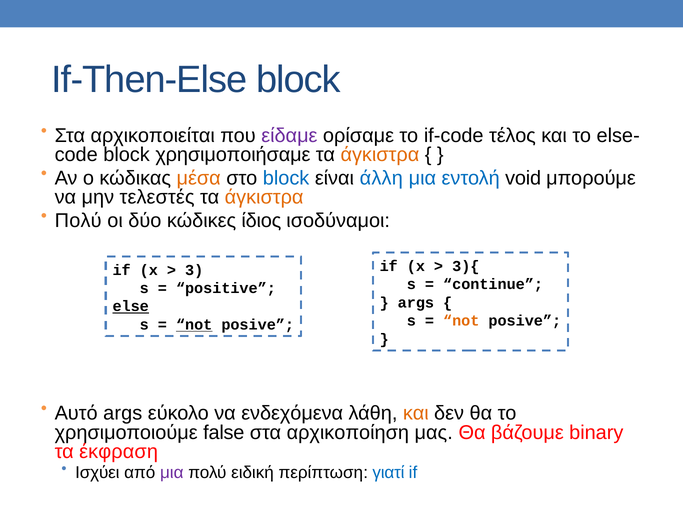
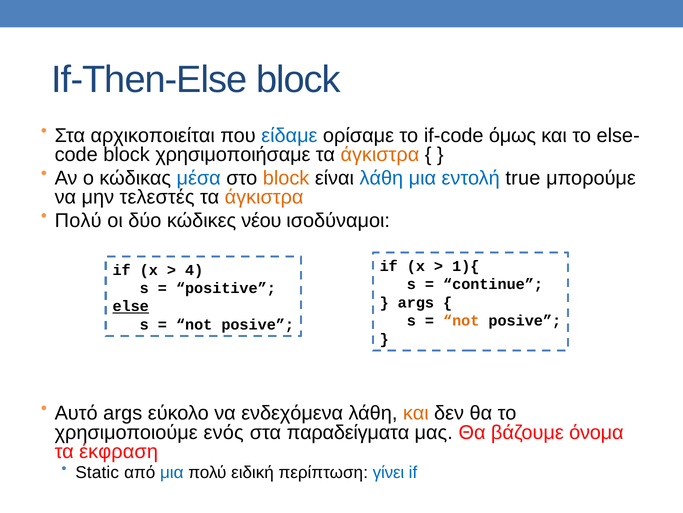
είδαμε colour: purple -> blue (289, 135)
τέλος: τέλος -> όμως (512, 135)
μέσα colour: orange -> blue (199, 178)
block colour: blue -> orange (286, 178)
είναι άλλη: άλλη -> λάθη (381, 178)
void: void -> true (523, 178)
ίδιος: ίδιος -> νέου (261, 220)
3){: 3){ -> 1){ (466, 266)
3: 3 -> 4 (194, 270)
not underline: present -> none (194, 324)
false: false -> ενός (224, 432)
αρχικοποίηση: αρχικοποίηση -> παραδείγματα (348, 432)
binary: binary -> όνομα (596, 432)
Ισχύει: Ισχύει -> Static (97, 472)
μια colour: purple -> blue (172, 472)
γιατί: γιατί -> γίνει (388, 472)
